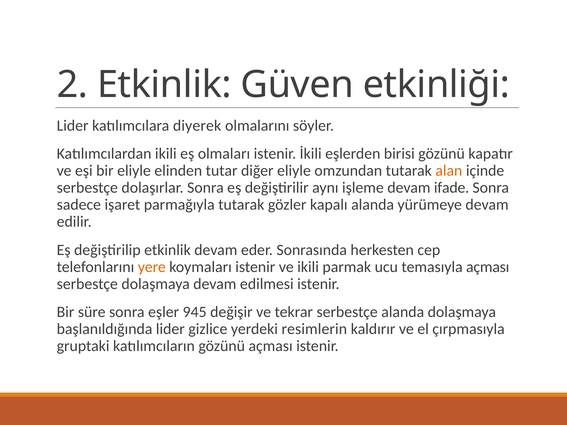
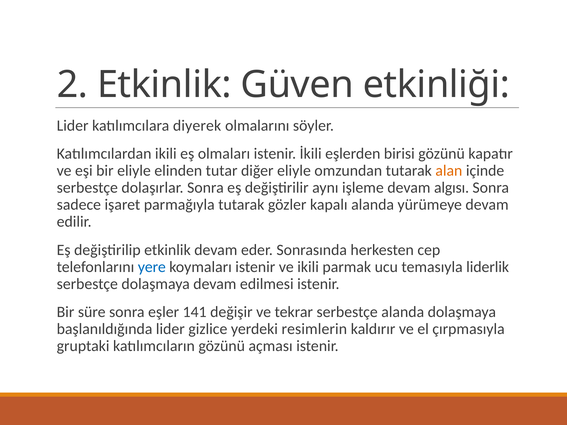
ifade: ifade -> algısı (452, 188)
yere colour: orange -> blue (152, 267)
temasıyla açması: açması -> liderlik (488, 267)
945: 945 -> 141 (195, 312)
